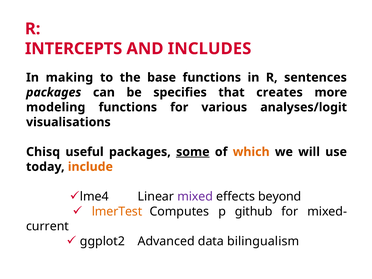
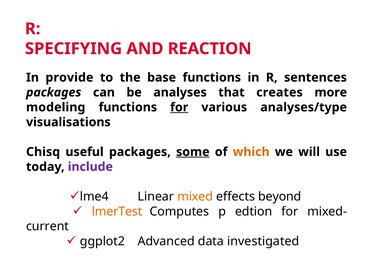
INTERCEPTS: INTERCEPTS -> SPECIFYING (74, 49)
INCLUDES: INCLUDES -> REACTION (210, 49)
making: making -> provide (69, 77)
specifies: specifies -> analyses (180, 92)
for underline: none -> present (179, 107)
analyses/logit: analyses/logit -> analyses/type (304, 107)
include colour: orange -> purple (90, 167)
mixed colour: purple -> orange (195, 197)
github: github -> edtion (254, 211)
bilingualism: bilingualism -> investigated (263, 241)
